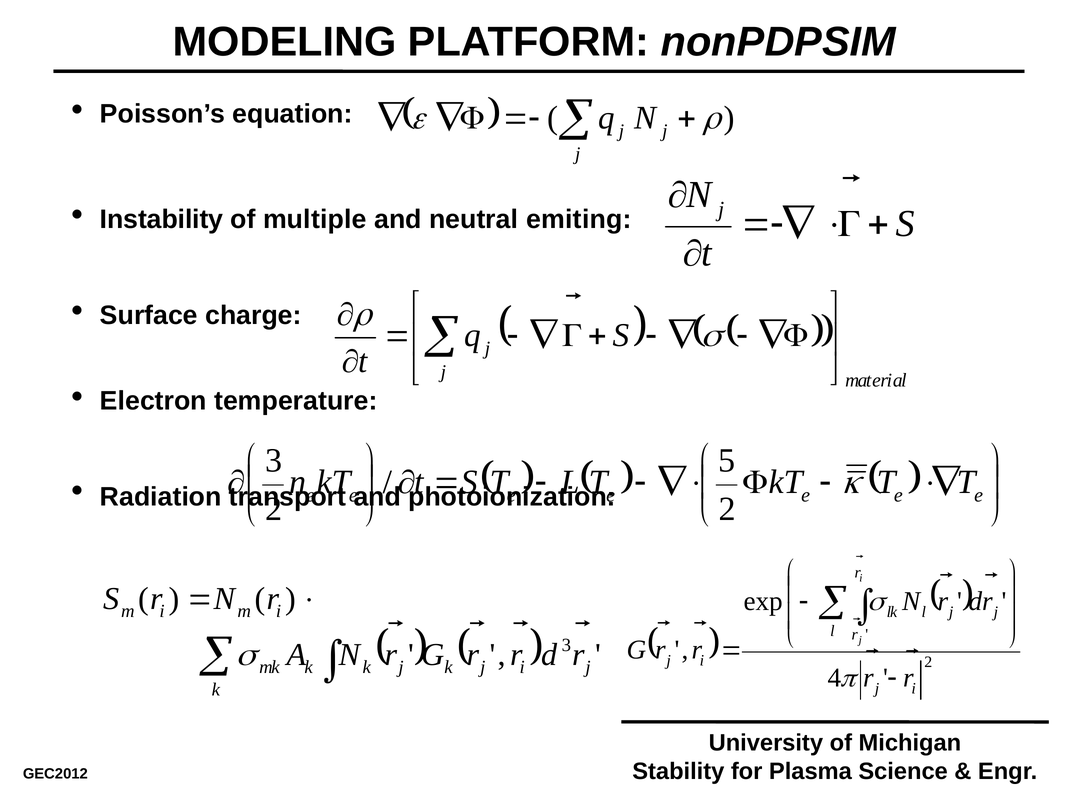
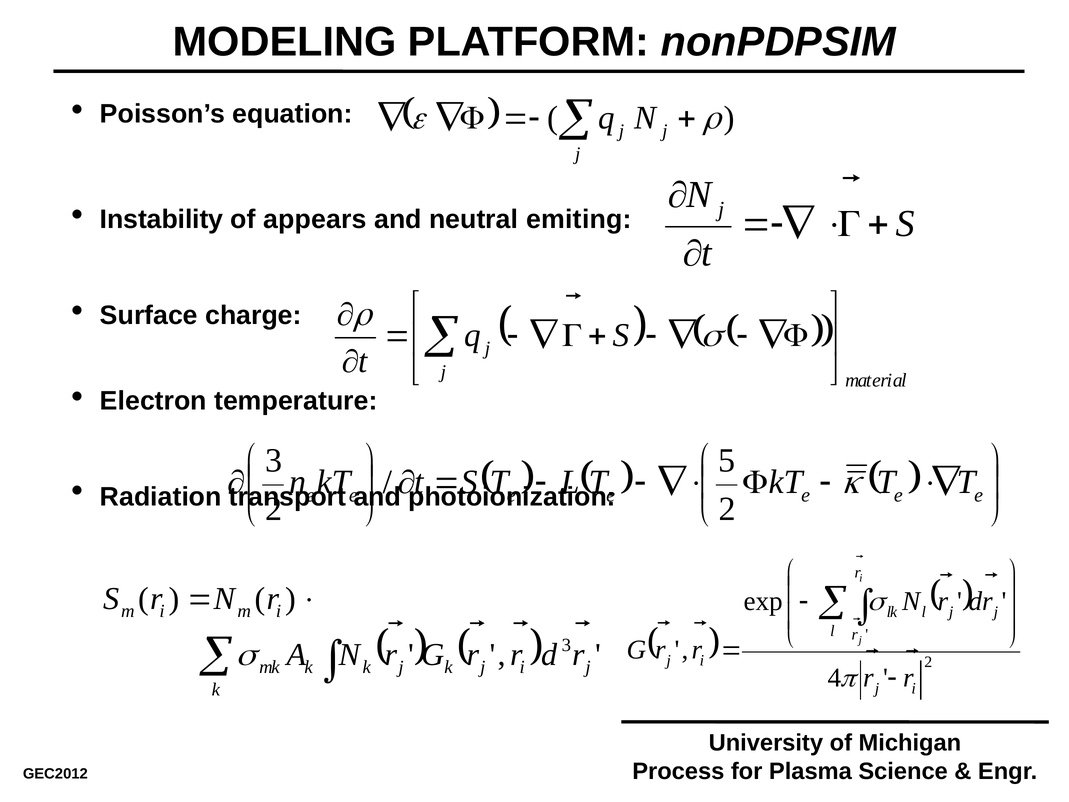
multiple: multiple -> appears (315, 219)
Stability: Stability -> Process (678, 771)
